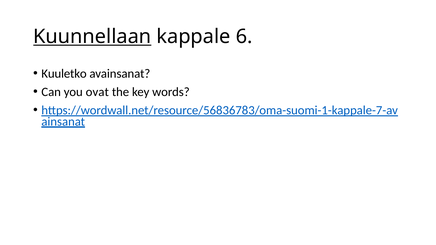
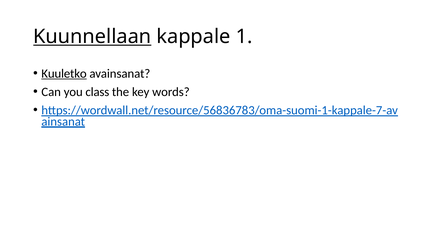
6: 6 -> 1 (244, 37)
Kuuletko underline: none -> present (64, 74)
ovat: ovat -> class (97, 92)
